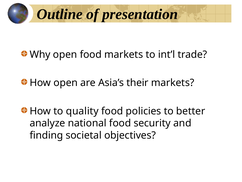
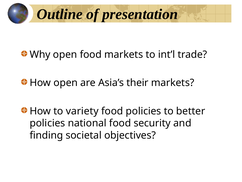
quality: quality -> variety (82, 111)
analyze: analyze -> policies (47, 123)
